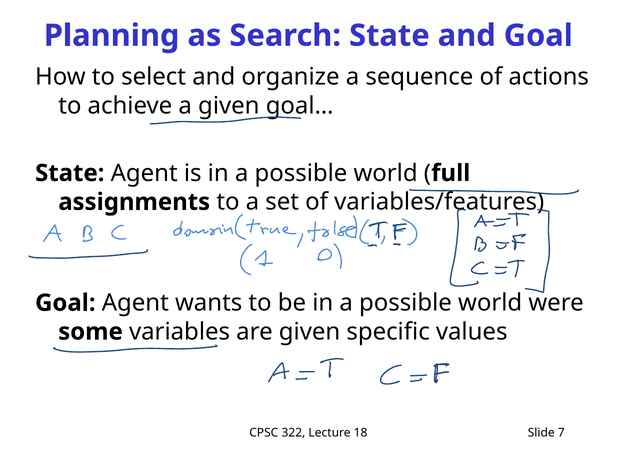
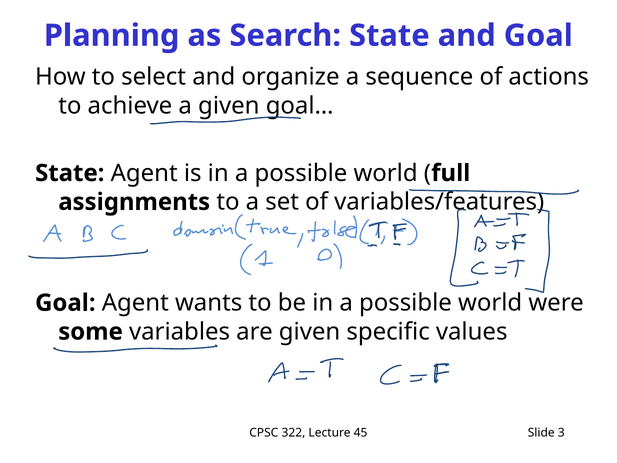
18: 18 -> 45 (361, 433)
7: 7 -> 3 (561, 433)
